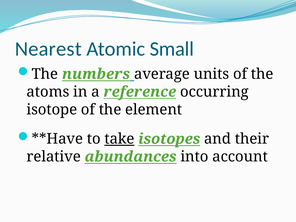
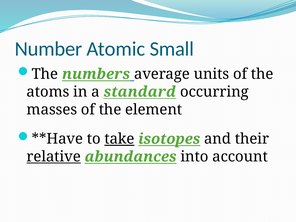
Nearest: Nearest -> Number (48, 49)
reference: reference -> standard (140, 92)
isotope: isotope -> masses (52, 110)
relative underline: none -> present (54, 157)
